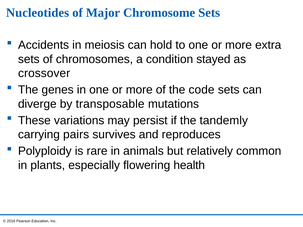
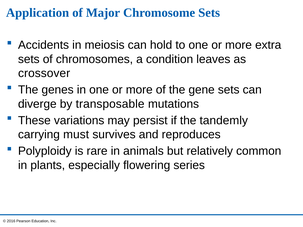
Nucleotides: Nucleotides -> Application (38, 13)
stayed: stayed -> leaves (213, 59)
code: code -> gene (202, 90)
pairs: pairs -> must (76, 135)
health: health -> series (189, 165)
